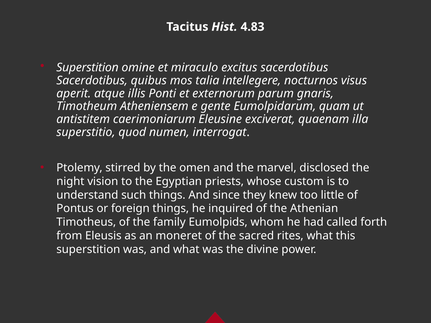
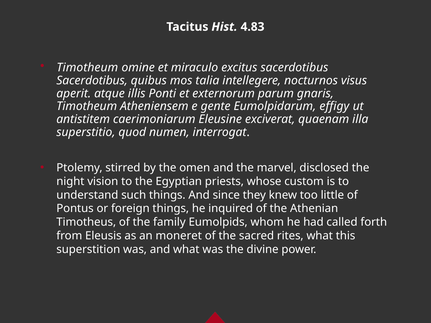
Superstition: Superstition -> Timotheum (87, 68)
quam: quam -> effigy (334, 106)
